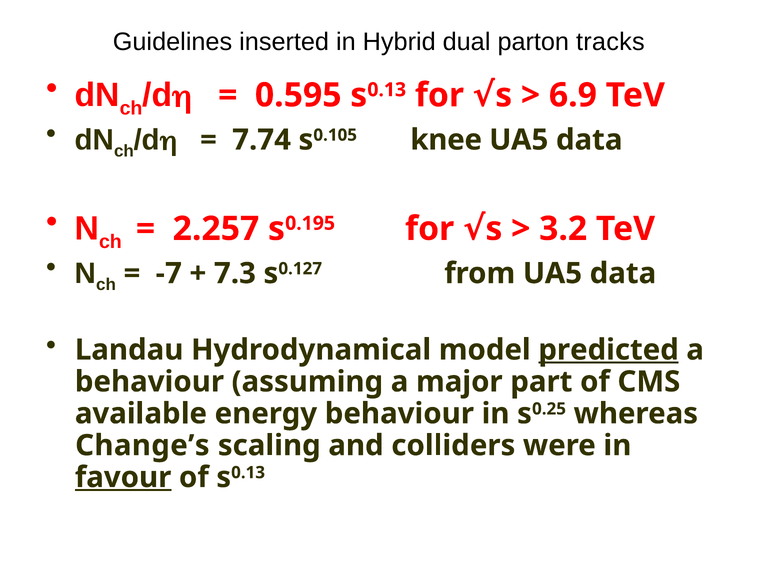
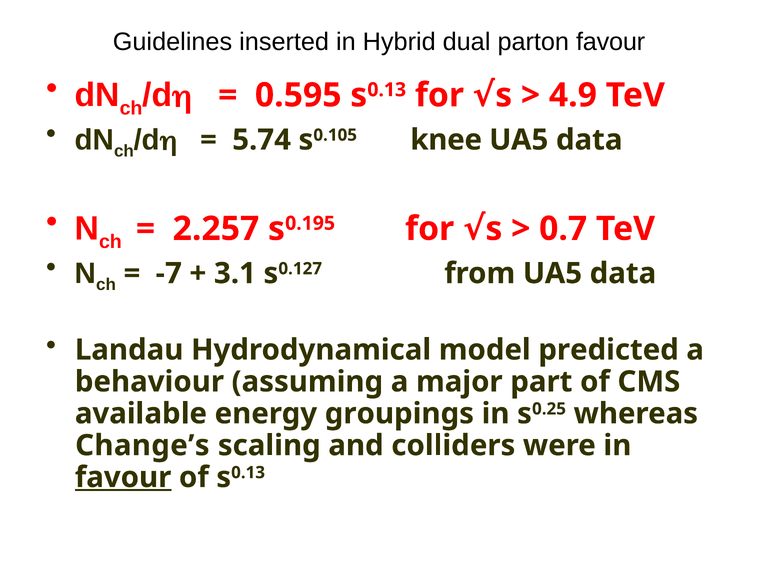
parton tracks: tracks -> favour (611, 42)
6.9: 6.9 -> 4.9 (573, 95)
7.74: 7.74 -> 5.74 (262, 140)
3.2: 3.2 -> 0.7 (563, 229)
7.3: 7.3 -> 3.1 (235, 273)
predicted underline: present -> none (609, 350)
energy behaviour: behaviour -> groupings (399, 413)
